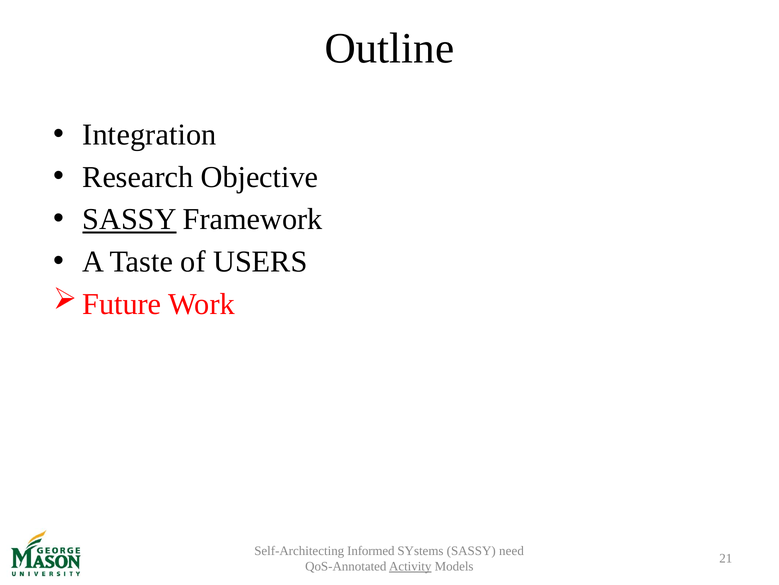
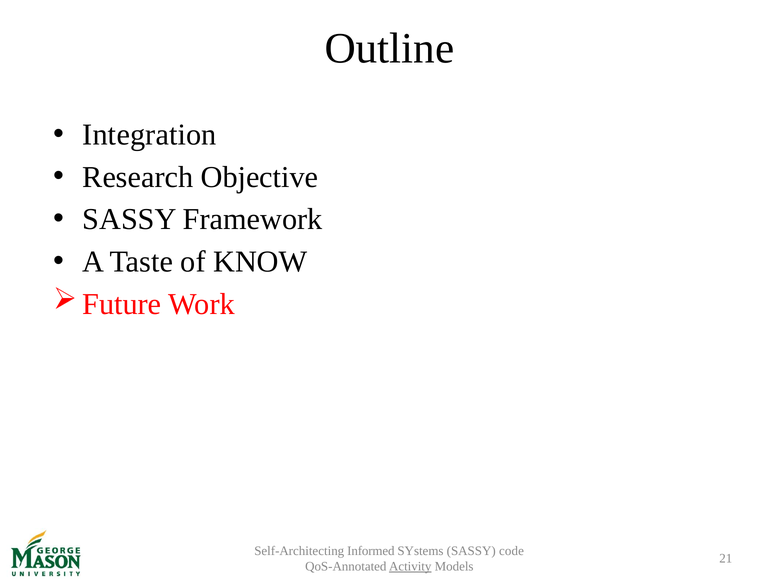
SASSY underline: present -> none (130, 219)
USERS: USERS -> KNOW (260, 262)
need: need -> code (512, 550)
